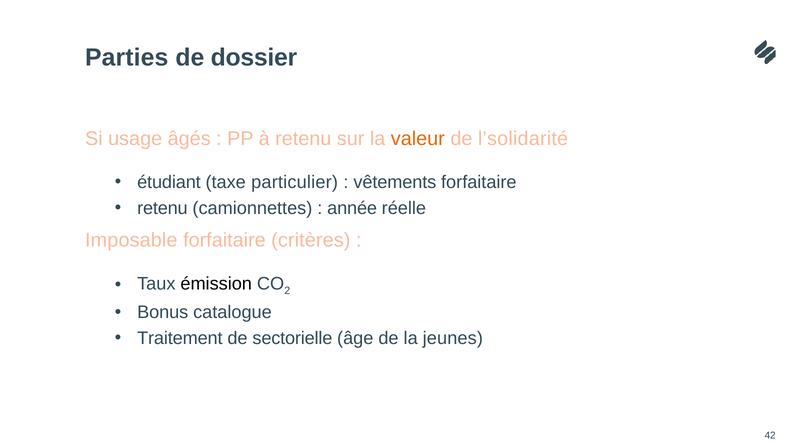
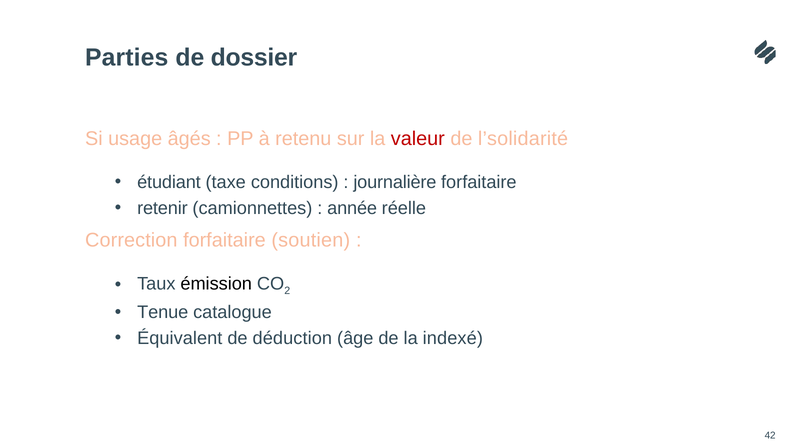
valeur colour: orange -> red (418, 139)
particulier: particulier -> conditions (295, 182)
vêtements: vêtements -> journalière (395, 182)
retenu: retenu -> retenir (162, 208)
Imposable: Imposable -> Correction (131, 240)
critères: critères -> soutien (311, 240)
Bonus: Bonus -> Tenue (163, 313)
Traitement: Traitement -> Équivalent (180, 338)
sectorielle: sectorielle -> déduction (292, 338)
jeunes: jeunes -> indexé (453, 338)
